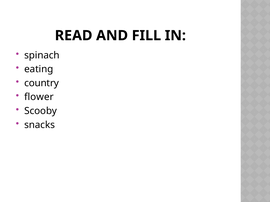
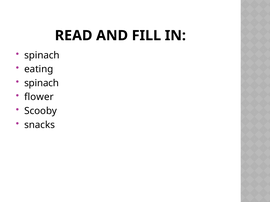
country: country -> spinach (42, 83)
